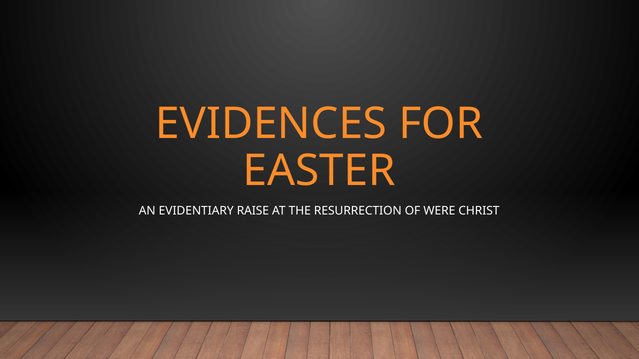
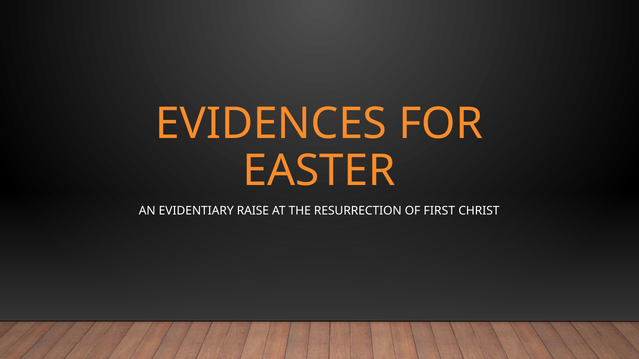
WERE: WERE -> FIRST (439, 211)
